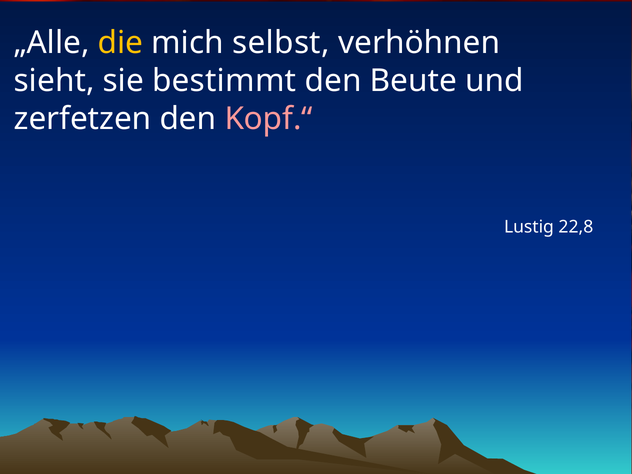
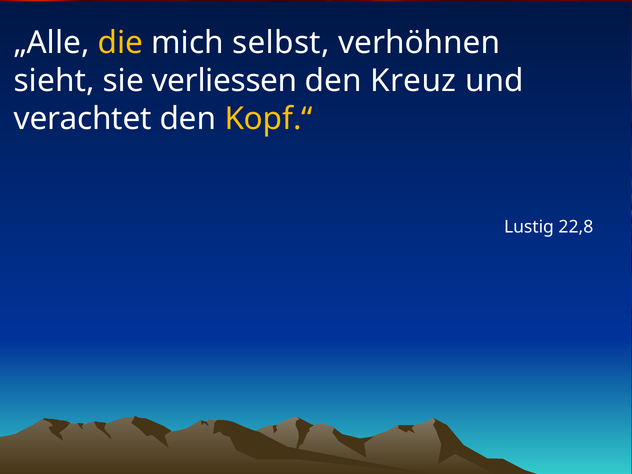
bestimmt: bestimmt -> verliessen (225, 81)
Beute: Beute -> Kreuz (413, 81)
zerfetzen: zerfetzen -> verachtet (83, 119)
Kopf.“ colour: pink -> yellow (269, 119)
